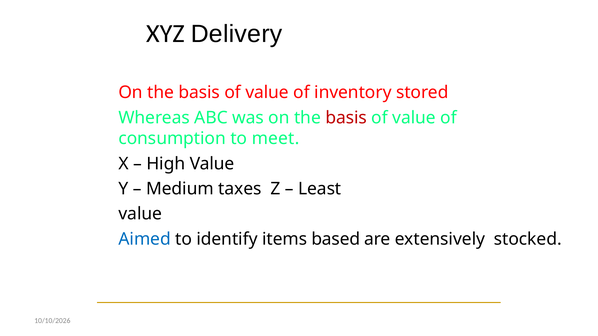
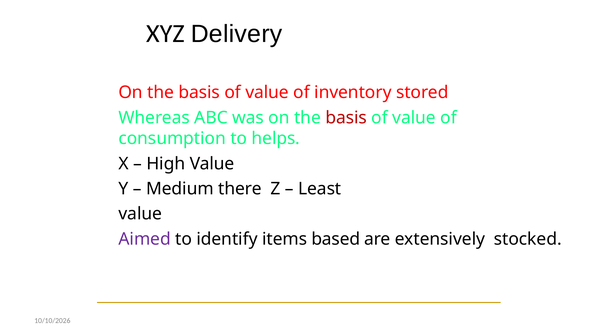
meet: meet -> helps (276, 139)
taxes: taxes -> there (240, 189)
Aimed colour: blue -> purple (145, 239)
